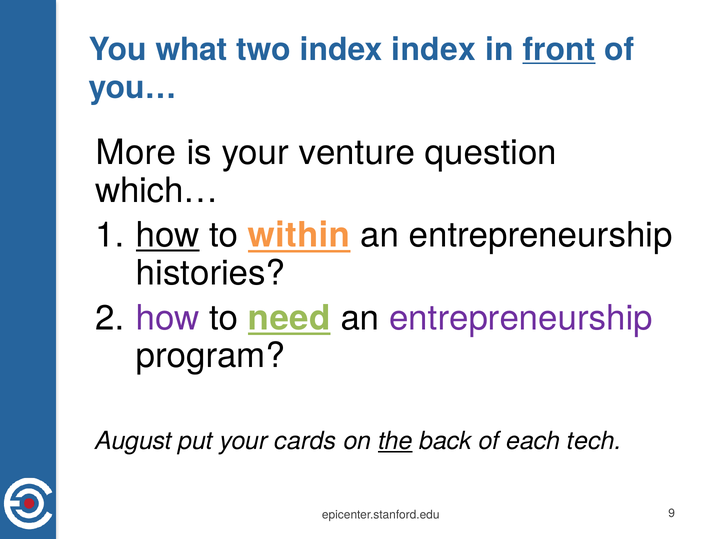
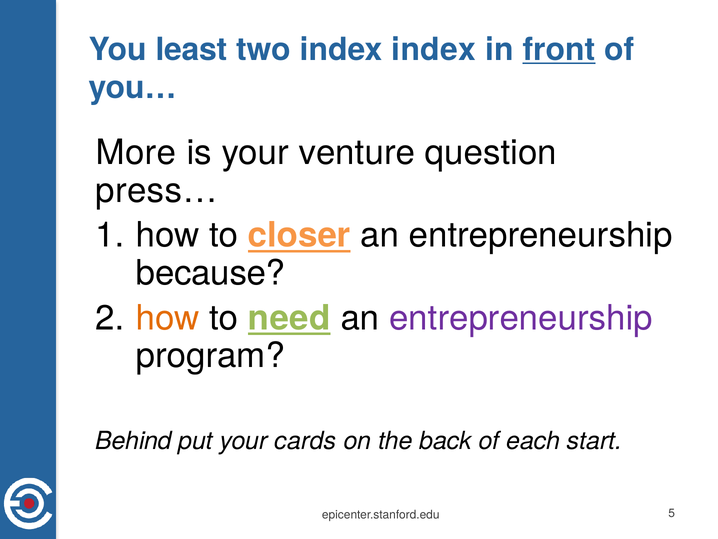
what: what -> least (191, 50)
which…: which… -> press… (156, 190)
how underline: present -> none (168, 235)
within: within -> closer (299, 235)
histories: histories -> because (211, 273)
how colour: purple -> orange (168, 318)
August: August -> Behind (134, 441)
the underline: present -> none (395, 441)
tech: tech -> start (595, 441)
9: 9 -> 5 (672, 513)
